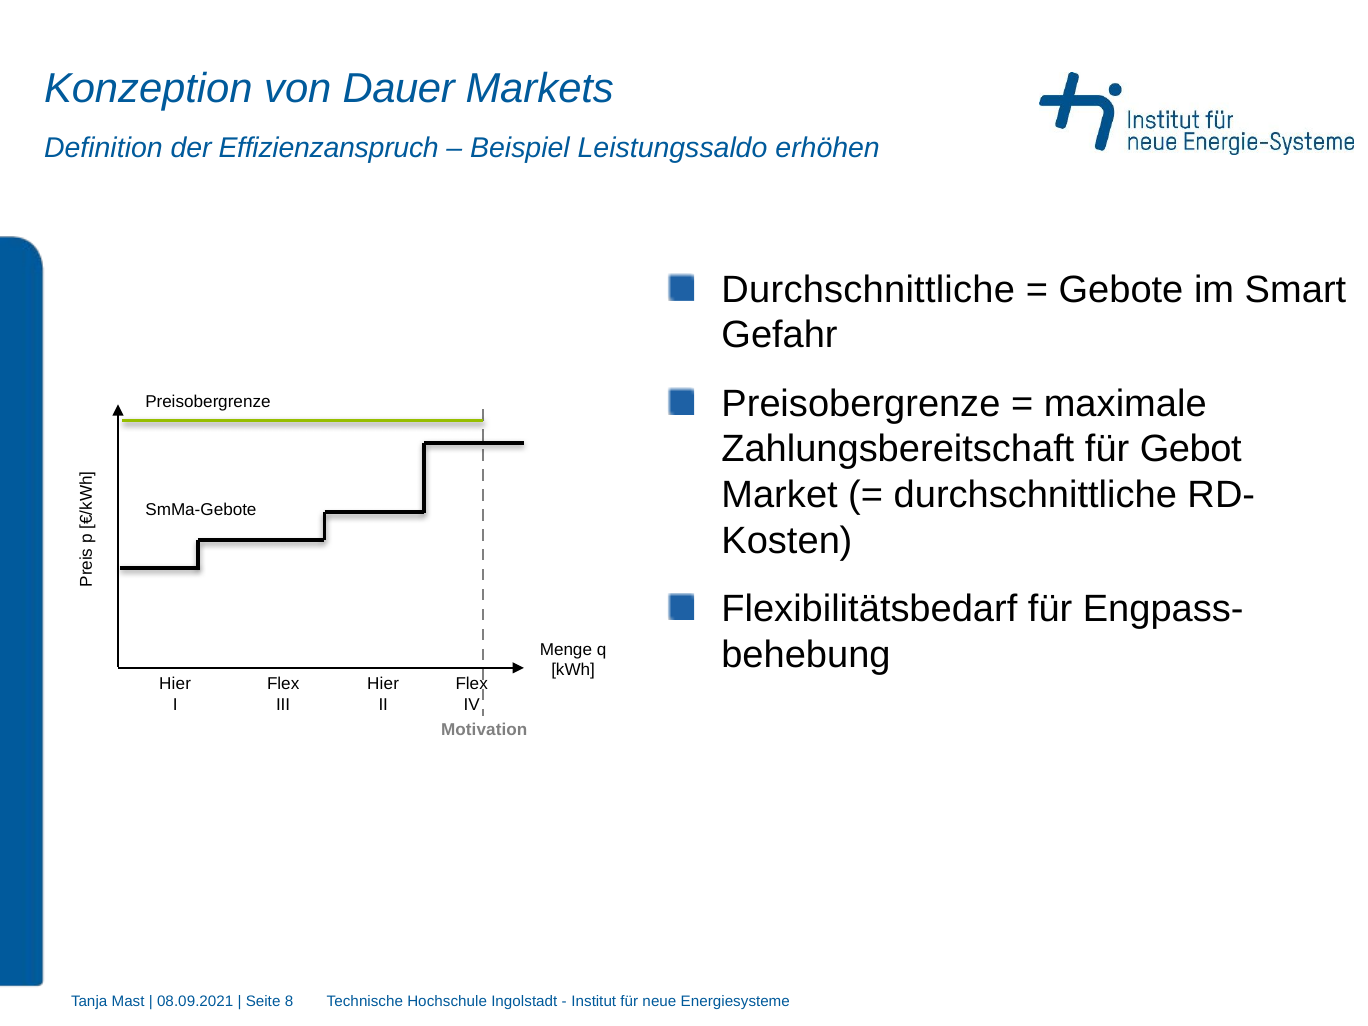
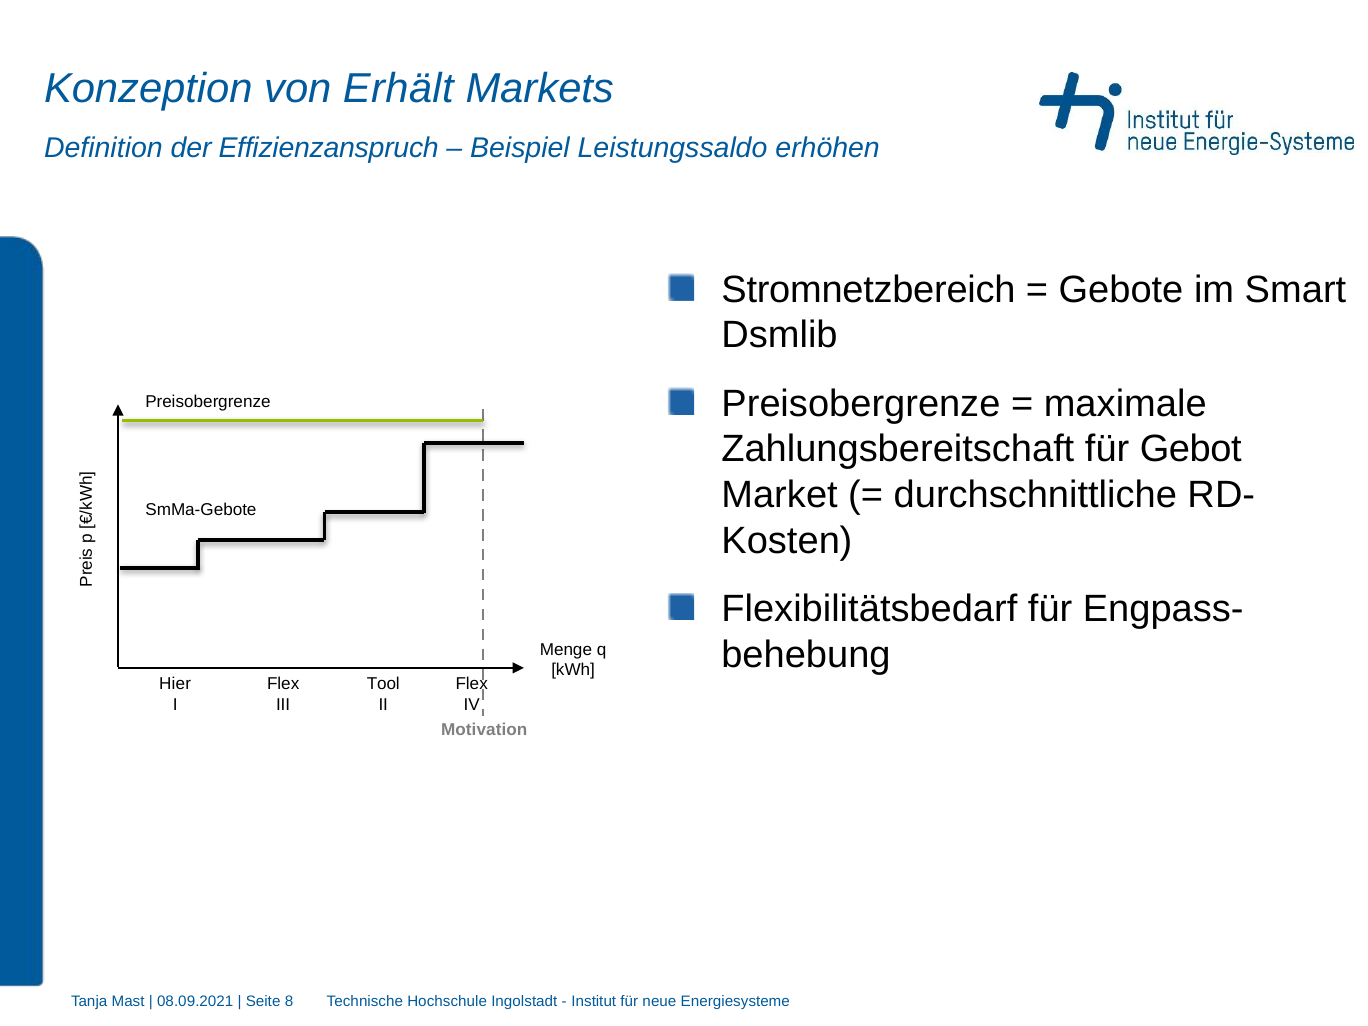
Dauer: Dauer -> Erhält (398, 89)
Durchschnittliche: Durchschnittliche -> Stromnetzbereich (869, 290)
Gefahr: Gefahr -> Dsmlib (780, 335)
Hier: Hier -> Tool (383, 684)
